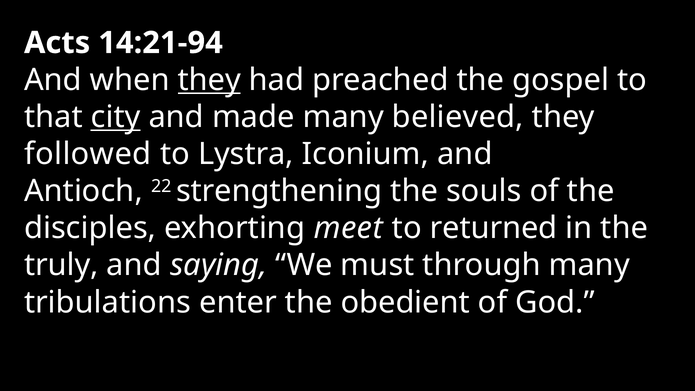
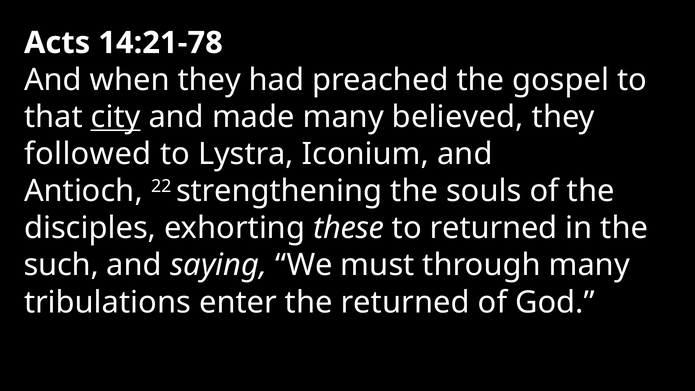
14:21-94: 14:21-94 -> 14:21-78 (161, 43)
they underline: present -> none (209, 80)
meet: meet -> these (349, 228)
truly: truly -> such (61, 265)
the obedient: obedient -> returned (405, 302)
